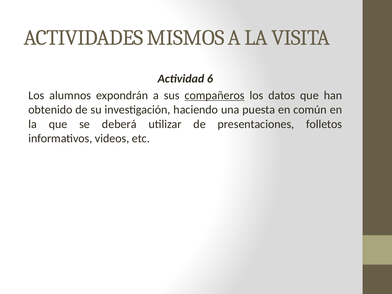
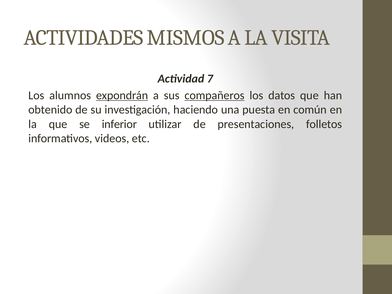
6: 6 -> 7 (210, 79)
expondrán underline: none -> present (122, 95)
deberá: deberá -> inferior (119, 124)
